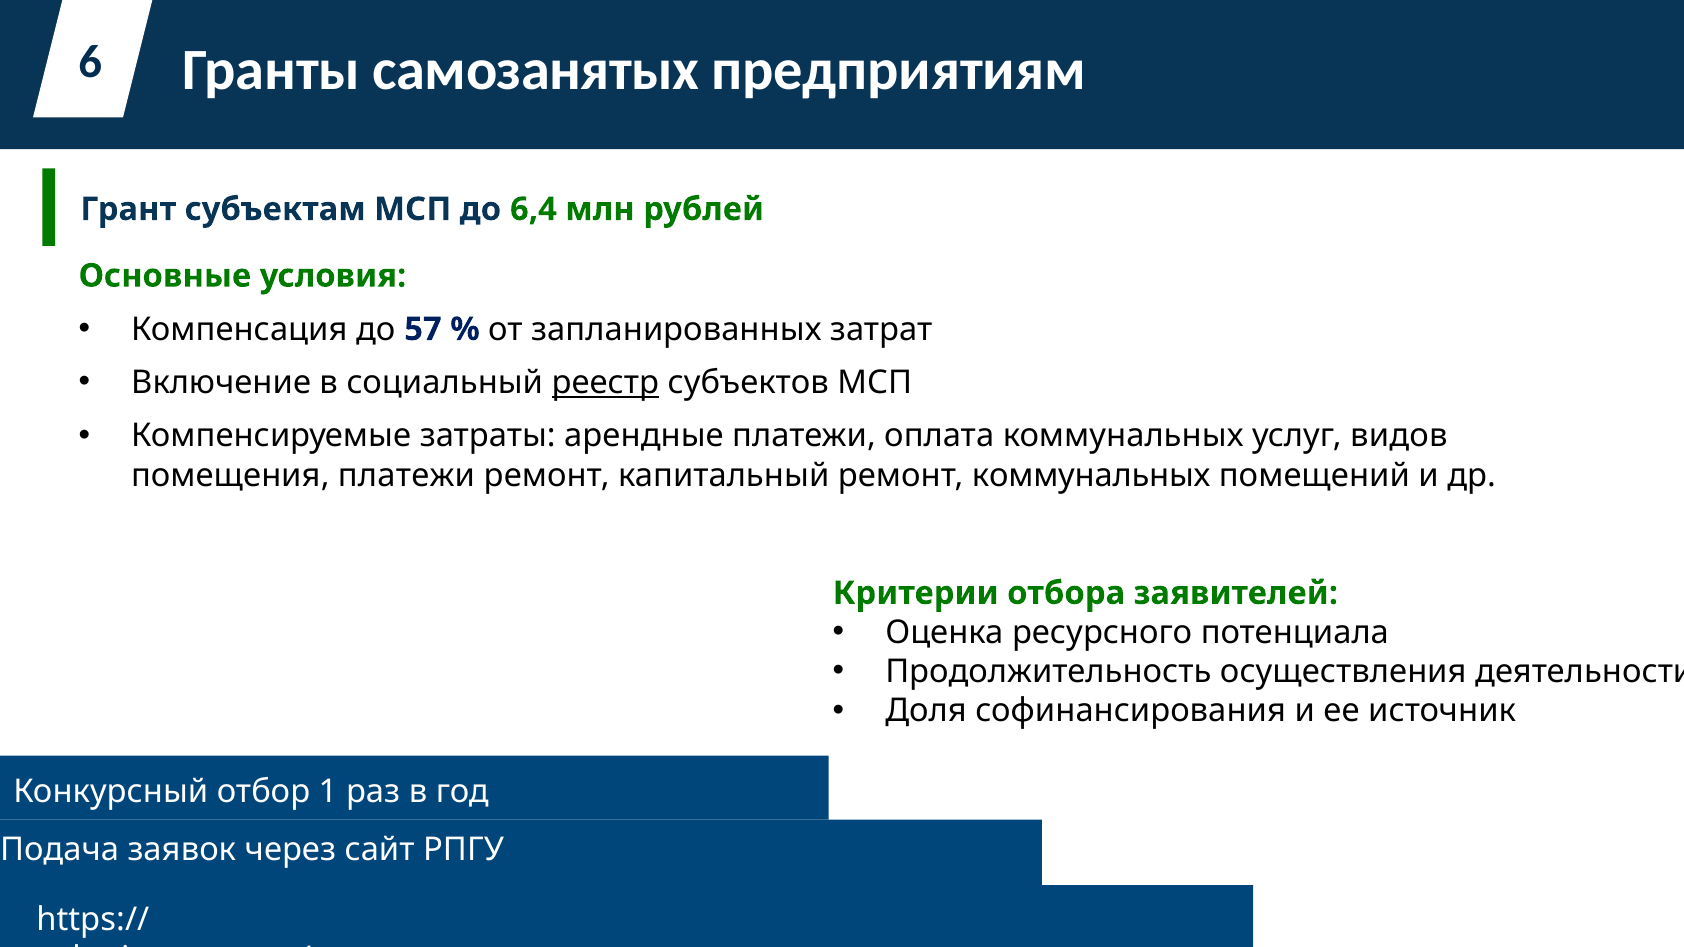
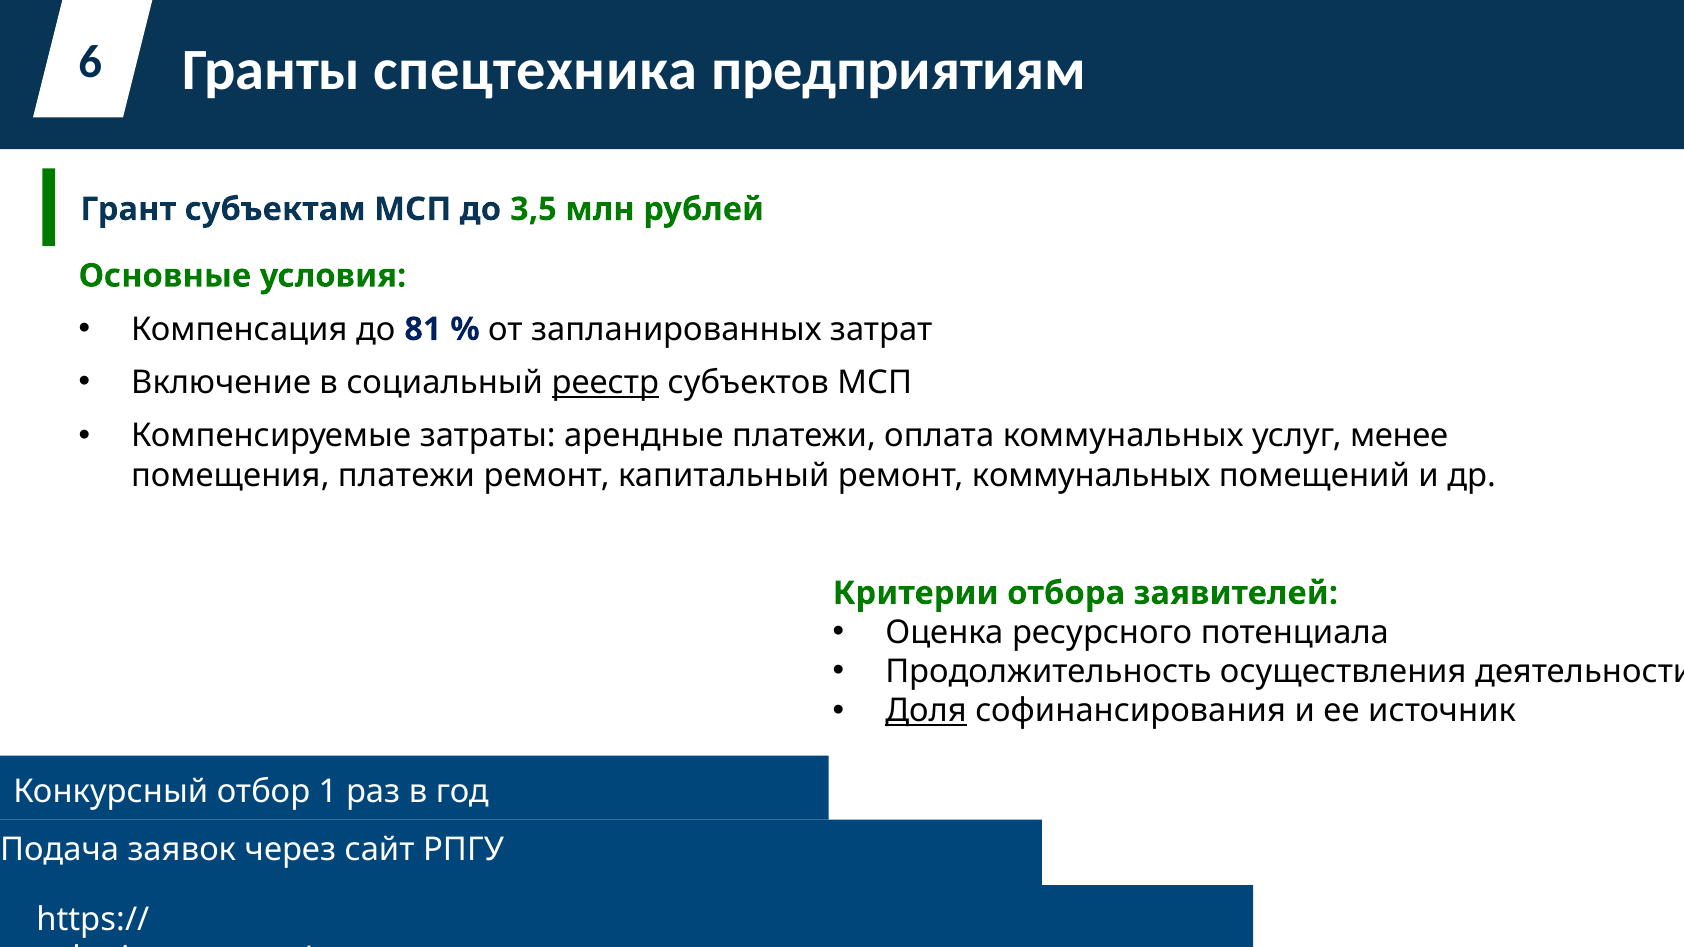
самозанятых: самозанятых -> спецтехника (536, 70)
6,4: 6,4 -> 3,5 (533, 209)
57: 57 -> 81 (423, 329)
видов: видов -> менее (1399, 436)
Доля underline: none -> present (926, 711)
